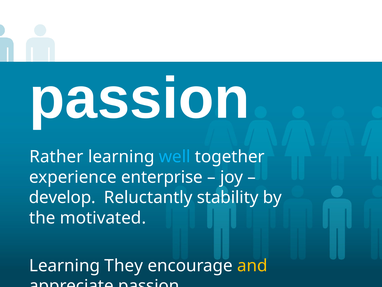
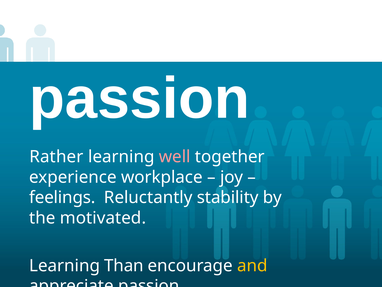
well colour: light blue -> pink (175, 157)
enterprise: enterprise -> workplace (162, 177)
develop: develop -> feelings (62, 197)
They: They -> Than (124, 265)
